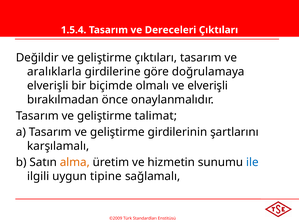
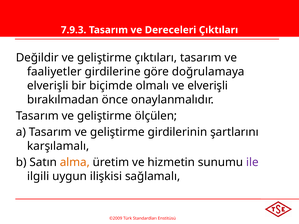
1.5.4: 1.5.4 -> 7.9.3 (74, 30)
aralıklarla: aralıklarla -> faaliyetler (54, 72)
talimat: talimat -> ölçülen (156, 116)
ile colour: blue -> purple (252, 163)
tipine: tipine -> ilişkisi (106, 177)
